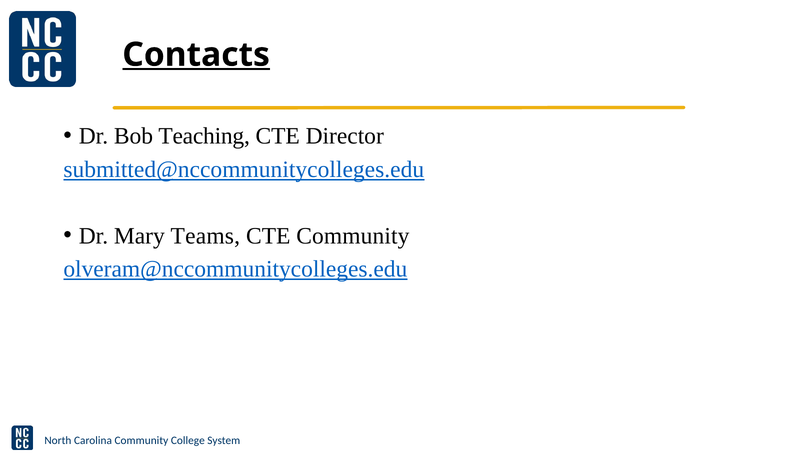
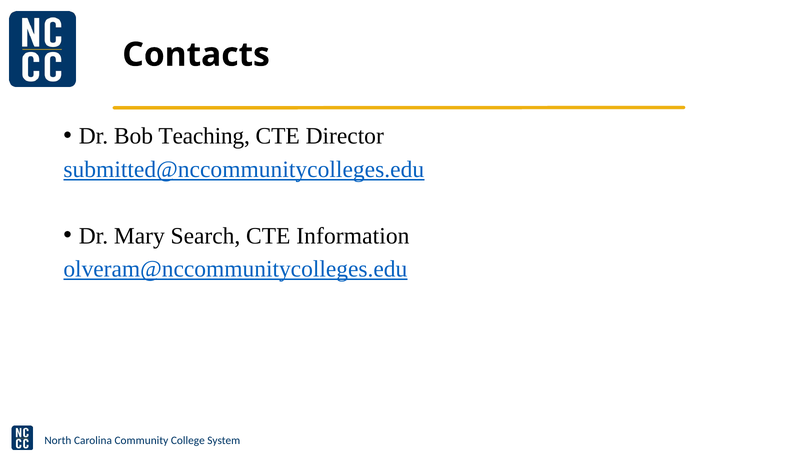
Contacts underline: present -> none (196, 55)
Teams: Teams -> Search (205, 236)
CTE Community: Community -> Information (353, 236)
